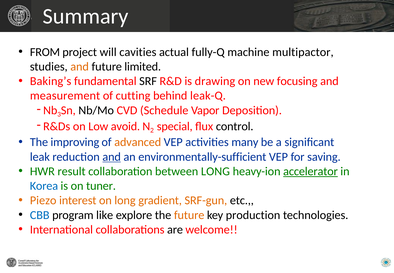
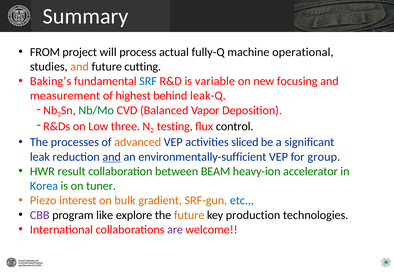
cavities: cavities -> process (138, 52)
multipactor: multipactor -> operational (303, 52)
limited: limited -> cutting (143, 67)
SRF colour: black -> blue (148, 81)
drawing: drawing -> variable (215, 81)
cutting: cutting -> highest (133, 96)
Nb/Mo colour: black -> green (96, 110)
Schedule: Schedule -> Balanced (164, 110)
avoid: avoid -> three (125, 126)
special: special -> testing (175, 126)
improving: improving -> processes (75, 142)
many: many -> sliced (245, 142)
saving: saving -> group (324, 157)
between LONG: LONG -> BEAM (216, 171)
accelerator underline: present -> none (310, 171)
on long: long -> bulk (125, 200)
etc colour: black -> blue (242, 200)
CBB colour: blue -> purple (40, 215)
are colour: black -> purple (175, 229)
